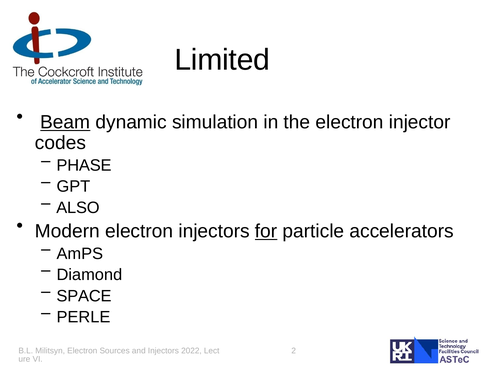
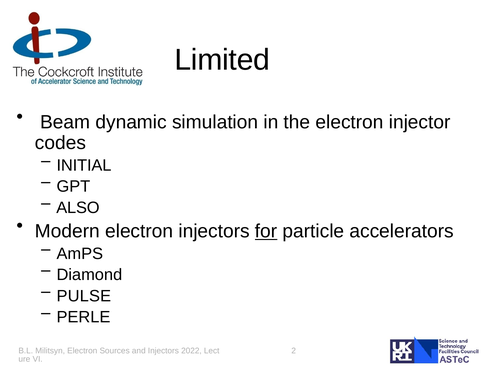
Beam underline: present -> none (65, 122)
PHASE: PHASE -> INITIAL (84, 165)
SPACE: SPACE -> PULSE (84, 296)
